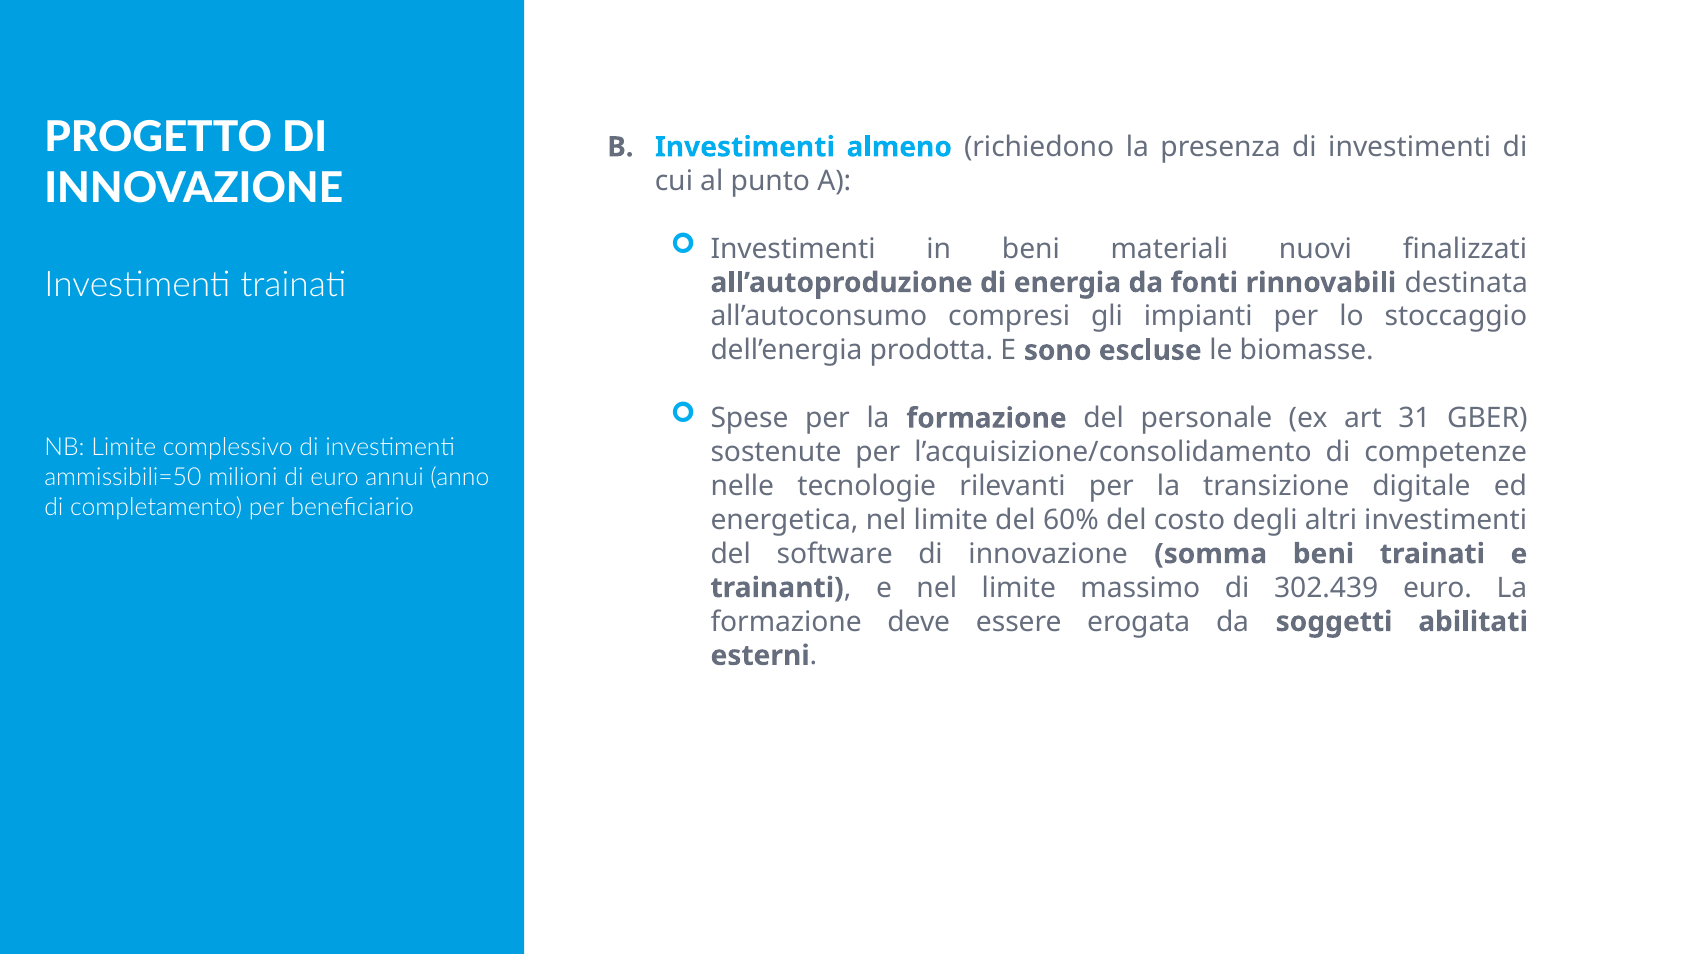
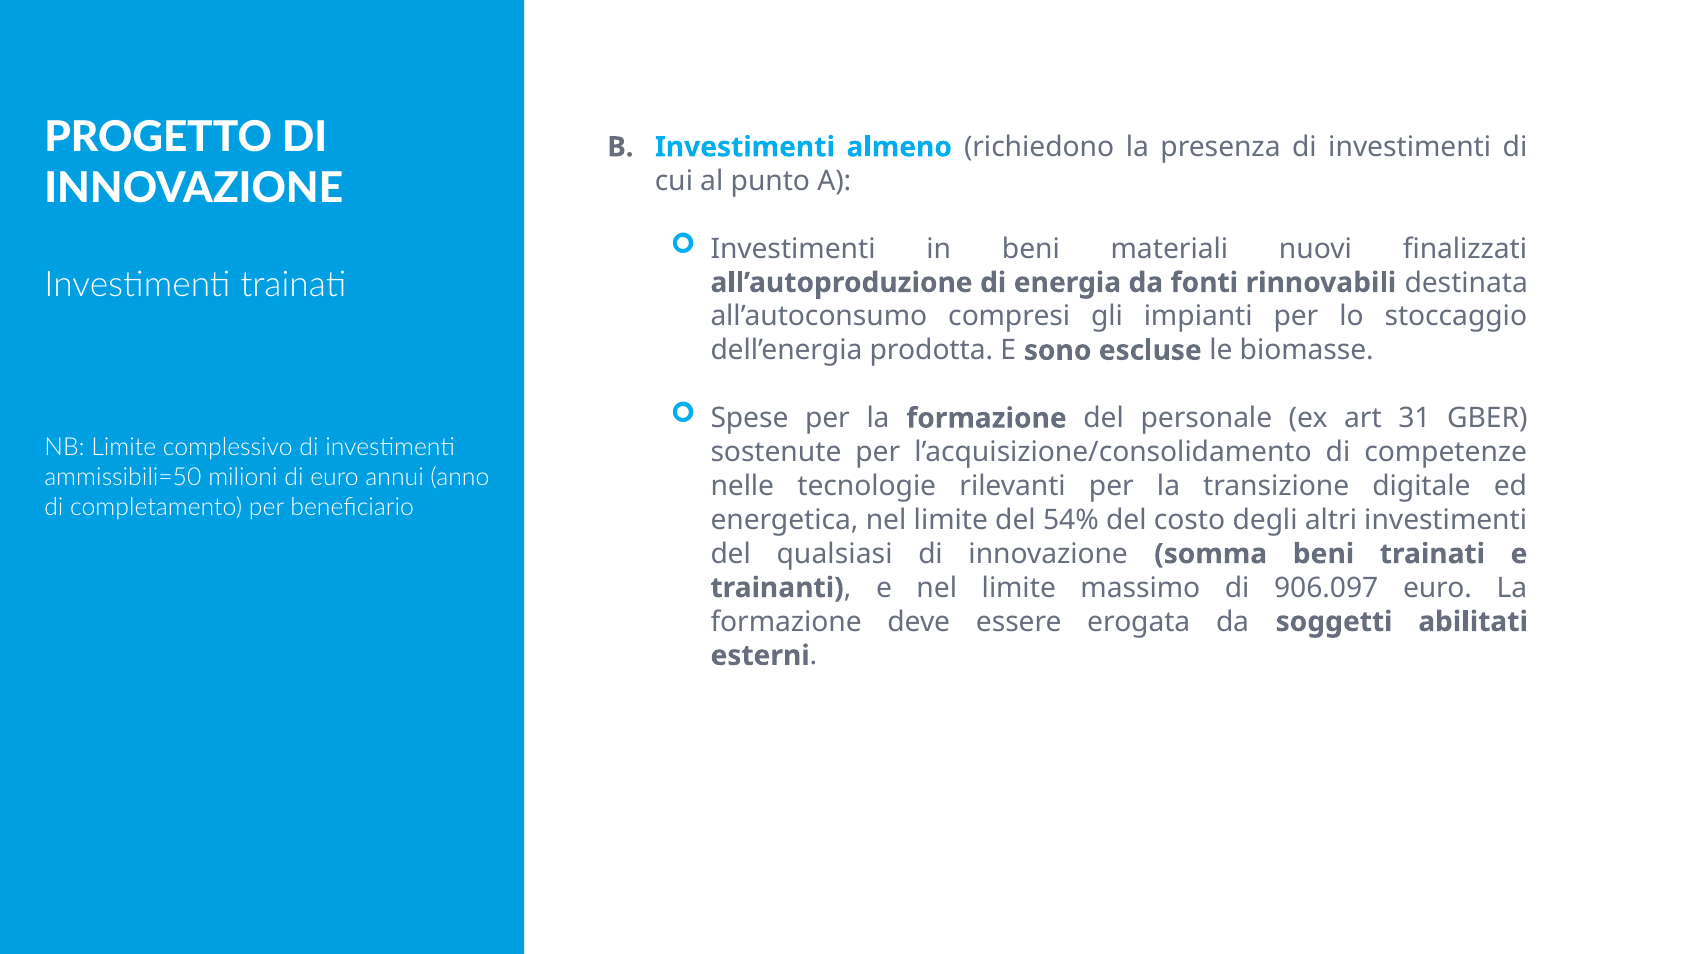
60%: 60% -> 54% (1071, 520)
software: software -> qualsiasi (835, 554)
302.439: 302.439 -> 906.097 (1326, 588)
